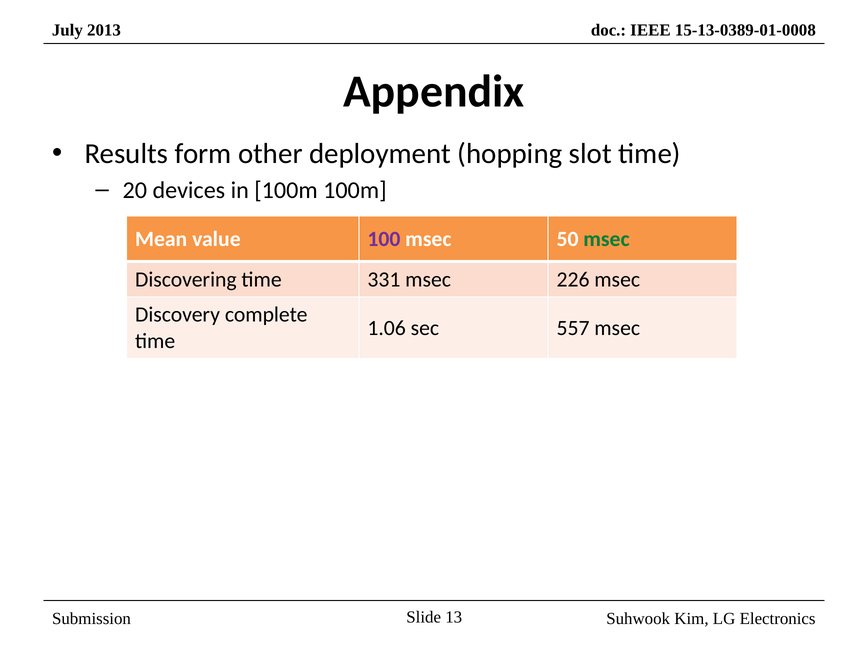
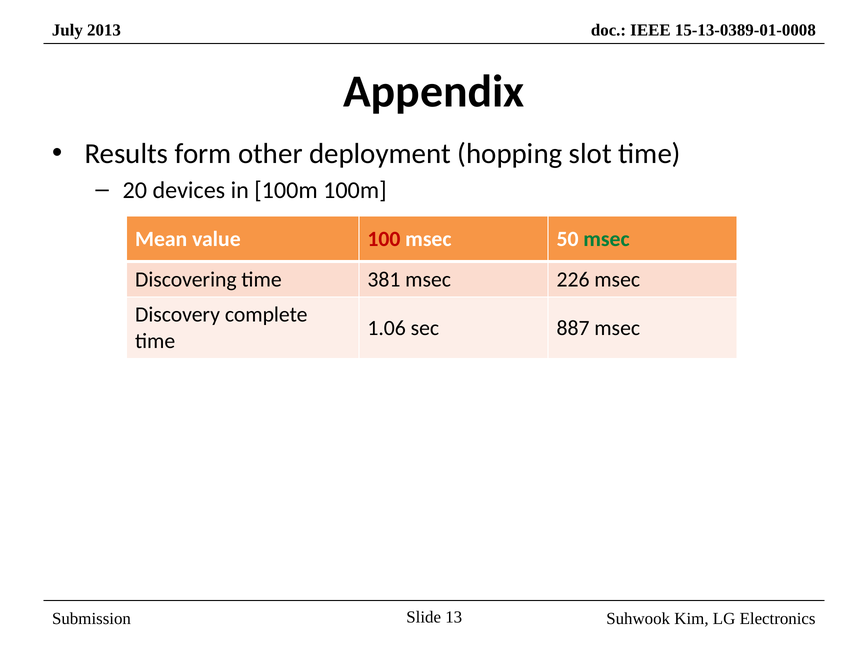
100 colour: purple -> red (384, 239)
331: 331 -> 381 (384, 279)
557: 557 -> 887 (573, 328)
